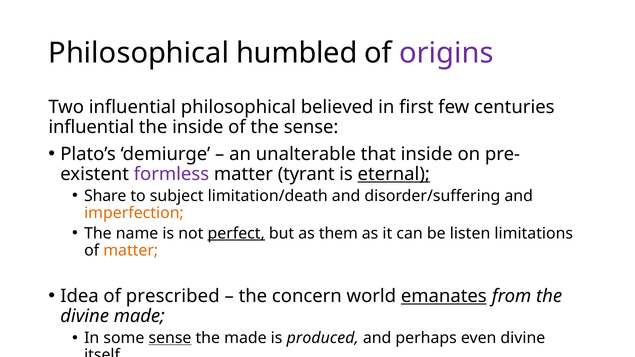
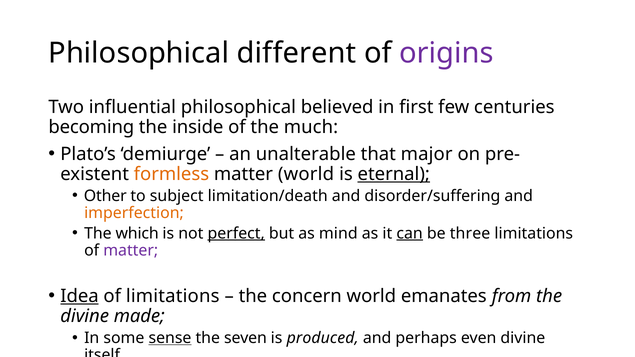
humbled: humbled -> different (297, 53)
influential: influential -> becoming (91, 127)
the sense: sense -> much (311, 127)
that inside: inside -> major (427, 154)
formless colour: purple -> orange (171, 174)
matter tyrant: tyrant -> world (306, 174)
Share: Share -> Other (105, 196)
name: name -> which (137, 233)
them: them -> mind (338, 233)
can underline: none -> present (410, 233)
listen: listen -> three (470, 233)
matter colour: orange -> purple (131, 251)
Idea underline: none -> present (80, 296)
of prescribed: prescribed -> limitations (173, 296)
emanates underline: present -> none (444, 296)
the made: made -> seven (245, 338)
